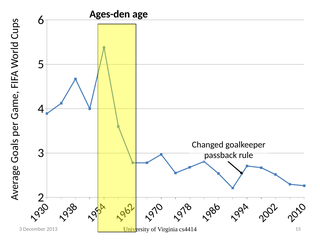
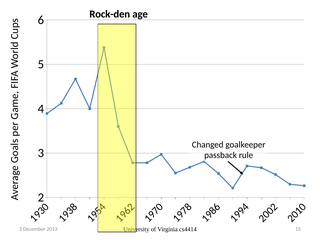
Ages-den: Ages-den -> Rock-den (110, 14)
